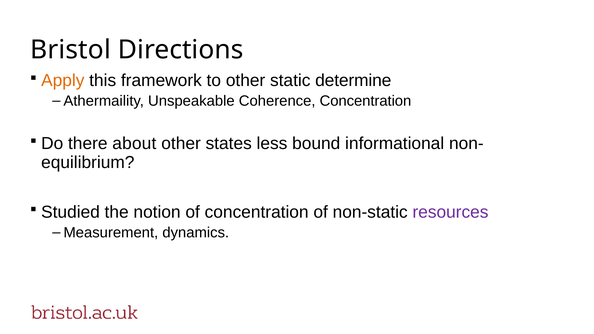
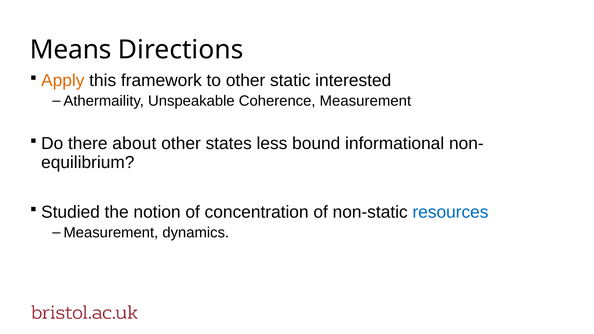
Bristol: Bristol -> Means (71, 50)
determine: determine -> interested (353, 81)
Coherence Concentration: Concentration -> Measurement (365, 101)
resources colour: purple -> blue (450, 212)
